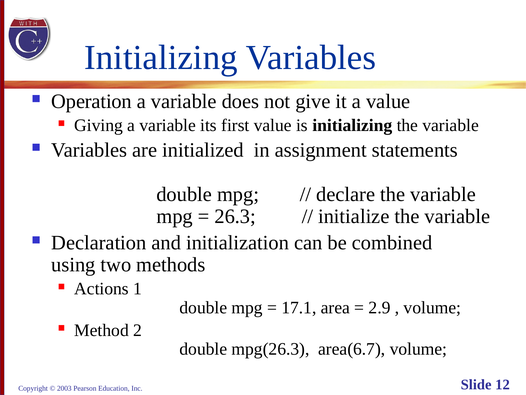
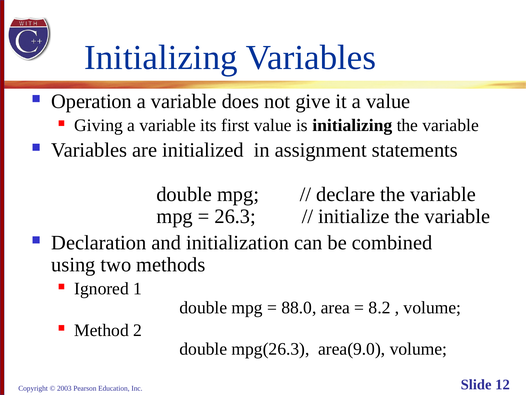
Actions: Actions -> Ignored (102, 288)
17.1: 17.1 -> 88.0 (299, 307)
2.9: 2.9 -> 8.2 (380, 307)
area(6.7: area(6.7 -> area(9.0 (352, 349)
